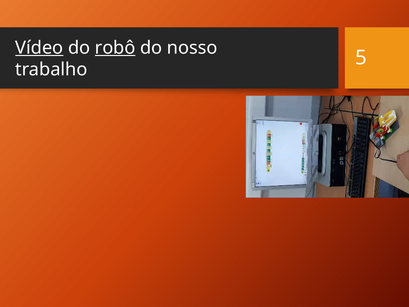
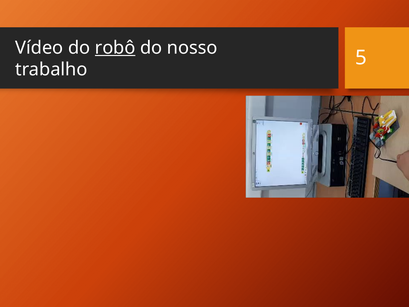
Vídeo underline: present -> none (39, 48)
